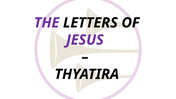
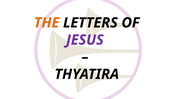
THE colour: purple -> orange (47, 23)
